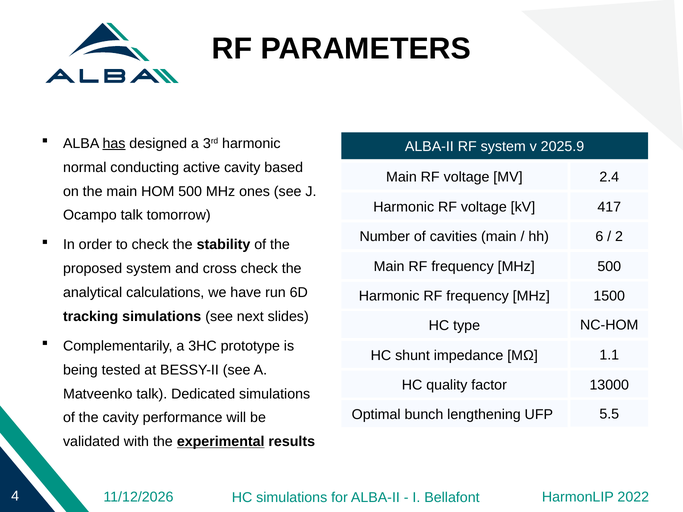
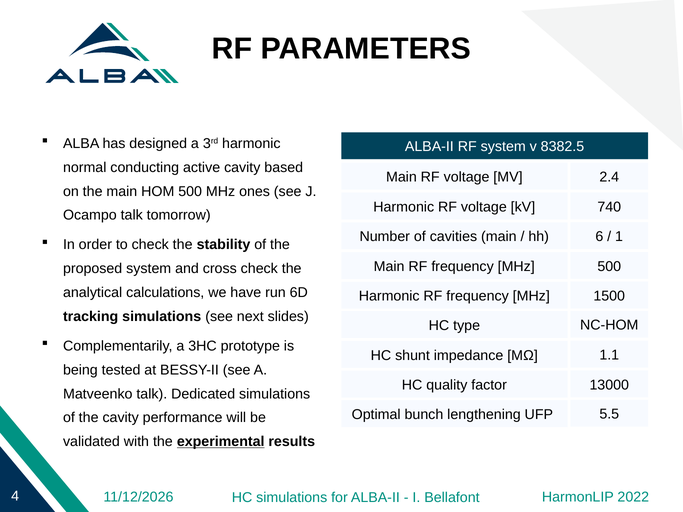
has underline: present -> none (114, 144)
2025.9: 2025.9 -> 8382.5 (562, 147)
417: 417 -> 740 (609, 207)
2: 2 -> 1 (619, 237)
